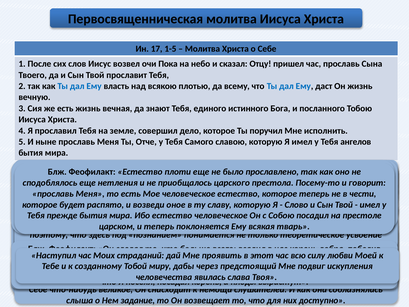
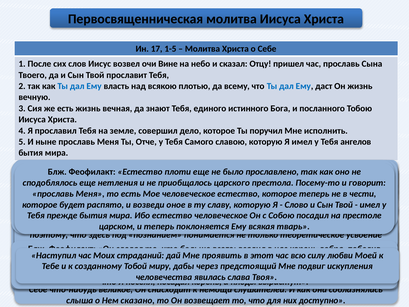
Пока: Пока -> Вине (168, 64)
Нем задание: задание -> сказано (138, 300)
